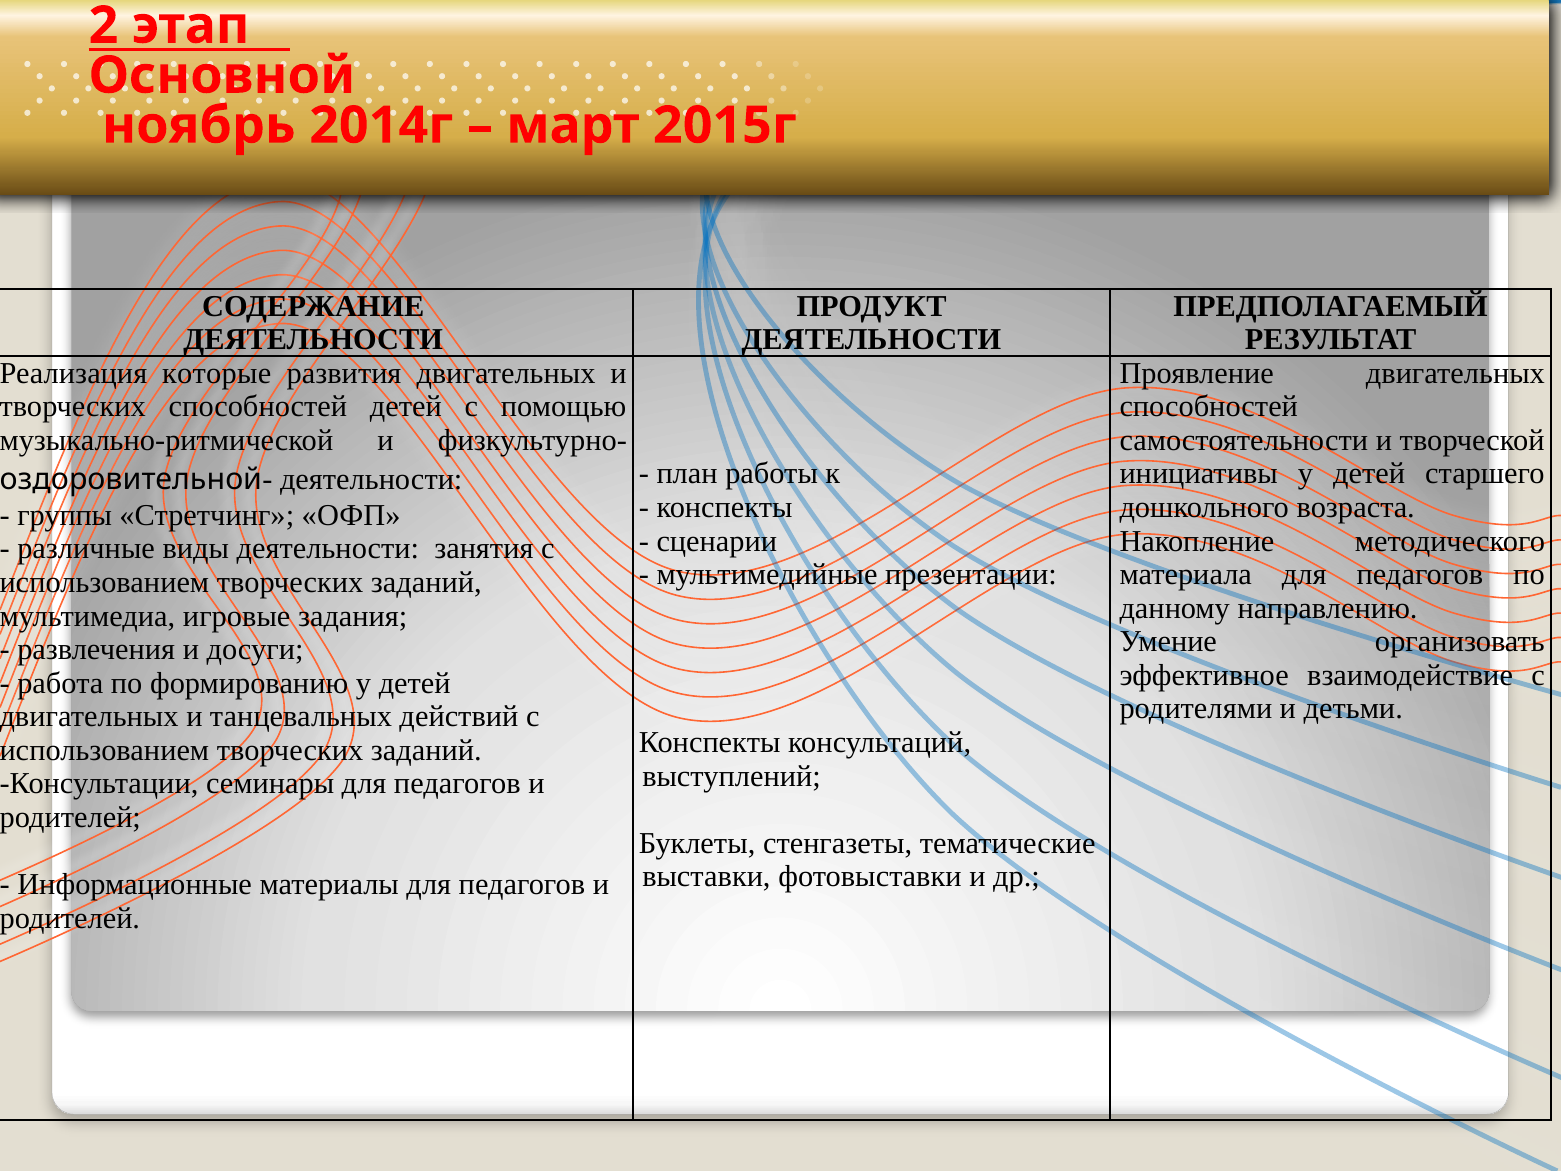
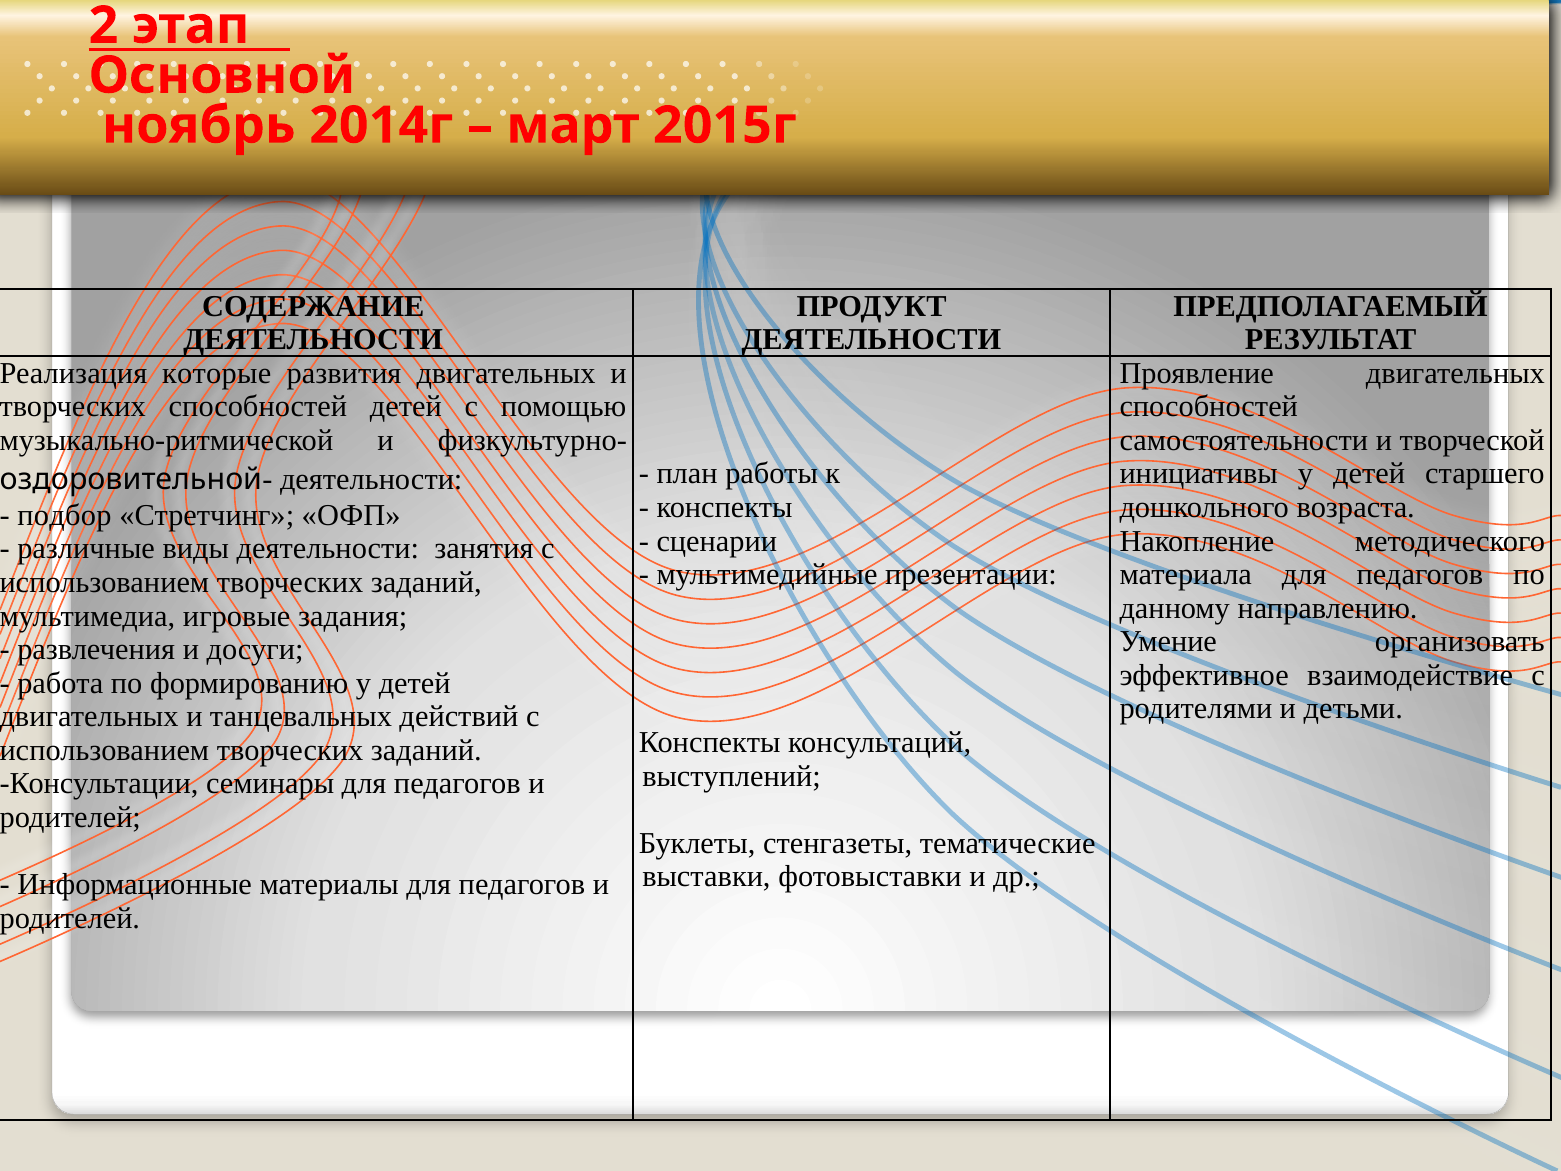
группы: группы -> подбор (64, 515)
